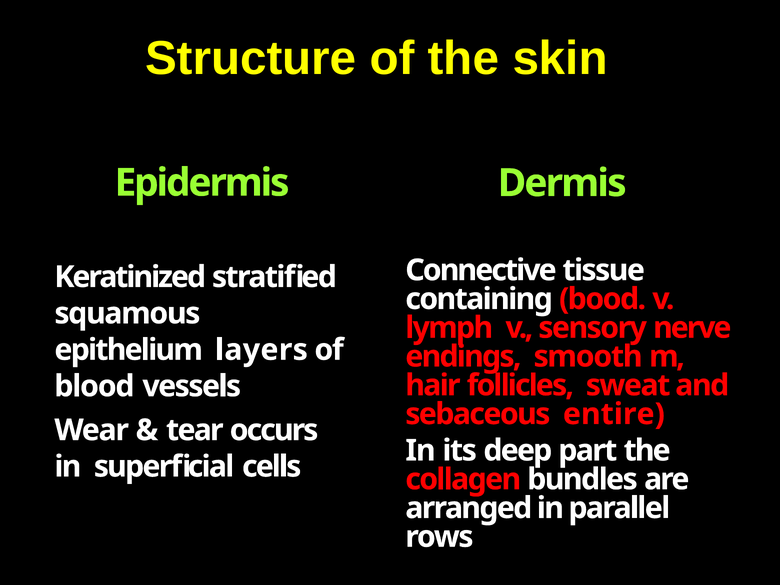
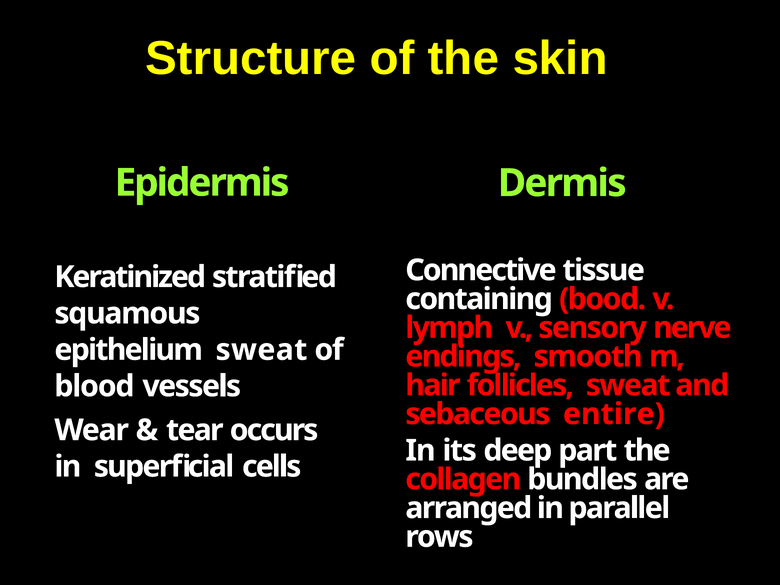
epithelium layers: layers -> sweat (261, 350)
